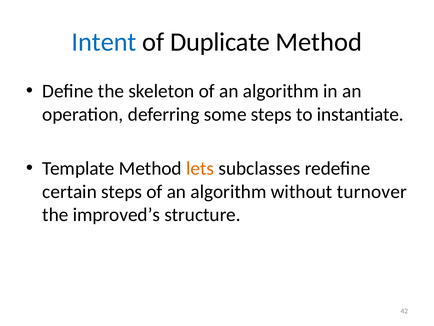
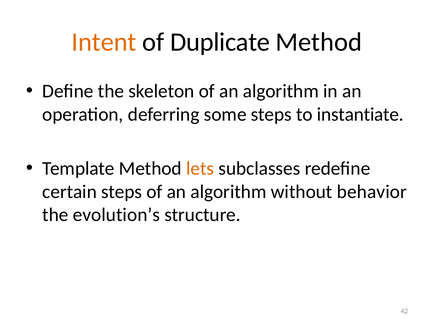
Intent colour: blue -> orange (104, 42)
turnover: turnover -> behavior (372, 191)
improved’s: improved’s -> evolution’s (116, 215)
